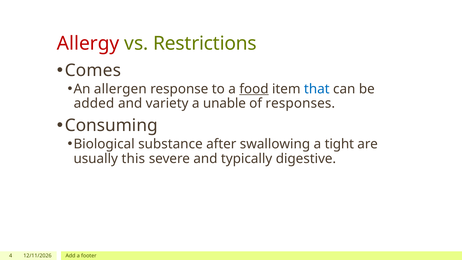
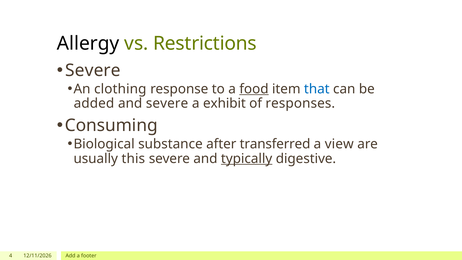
Allergy colour: red -> black (88, 43)
Comes: Comes -> Severe (93, 70)
allergen: allergen -> clothing (120, 89)
and variety: variety -> severe (167, 103)
unable: unable -> exhibit (224, 103)
swallowing: swallowing -> transferred (275, 144)
tight: tight -> view (339, 144)
typically underline: none -> present (247, 159)
